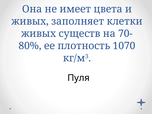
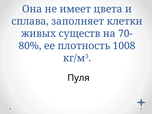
живых: живых -> сплава (30, 21)
1070: 1070 -> 1008 (124, 46)
